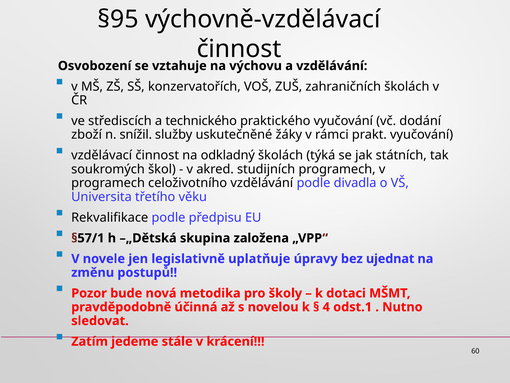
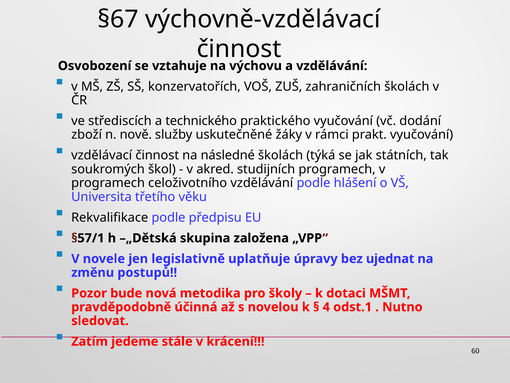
§95: §95 -> §67 (118, 19)
snížil: snížil -> nově (136, 135)
odkladný: odkladný -> následné (228, 155)
divadla: divadla -> hlášení (355, 183)
